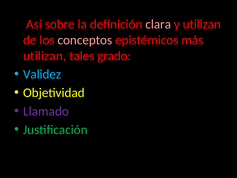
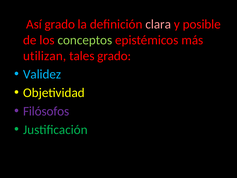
Así sobre: sobre -> grado (60, 24)
y utilizan: utilizan -> posible (202, 24)
conceptos colour: pink -> light green (85, 40)
Llamado: Llamado -> Filósofos (46, 111)
